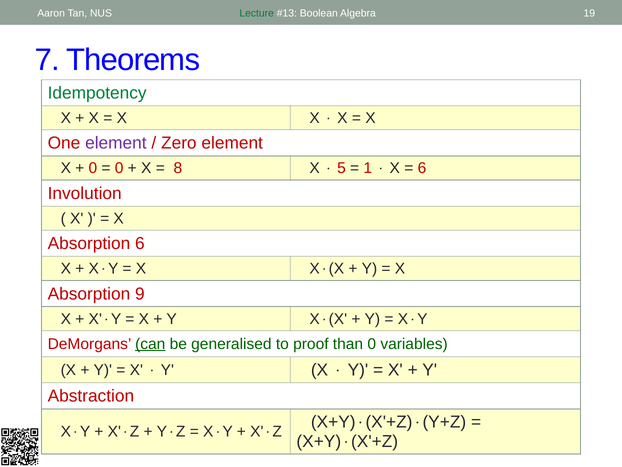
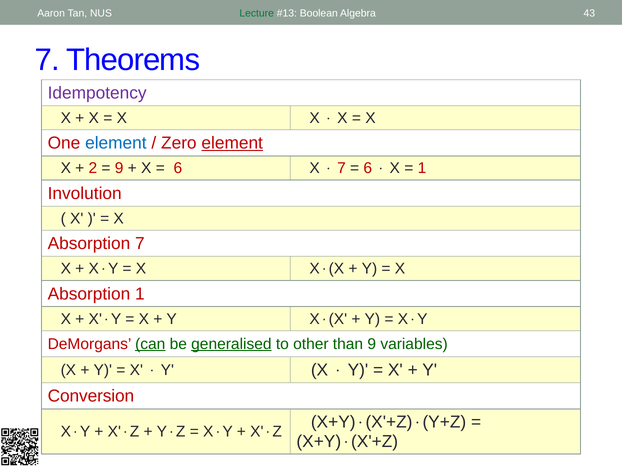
19: 19 -> 43 (589, 13)
Idempotency colour: green -> purple (97, 93)
element colour: purple -> blue (116, 143)
element underline: none -> present (232, 143)
0: 0 -> 2 (93, 168)
0: 0 -> 9 (119, 168)
8: 8 -> 6 (178, 168)
5: 5 -> 7 (342, 168)
1: 1 -> 6 (368, 168)
6: 6 -> 1 (422, 168)
Absorption 6: 6 -> 7 (140, 243)
Absorption 9: 9 -> 1 (140, 293)
generalised underline: none -> present (231, 344)
proof: proof -> other (311, 344)
than 0: 0 -> 9 (372, 344)
Abstraction: Abstraction -> Conversion (91, 396)
